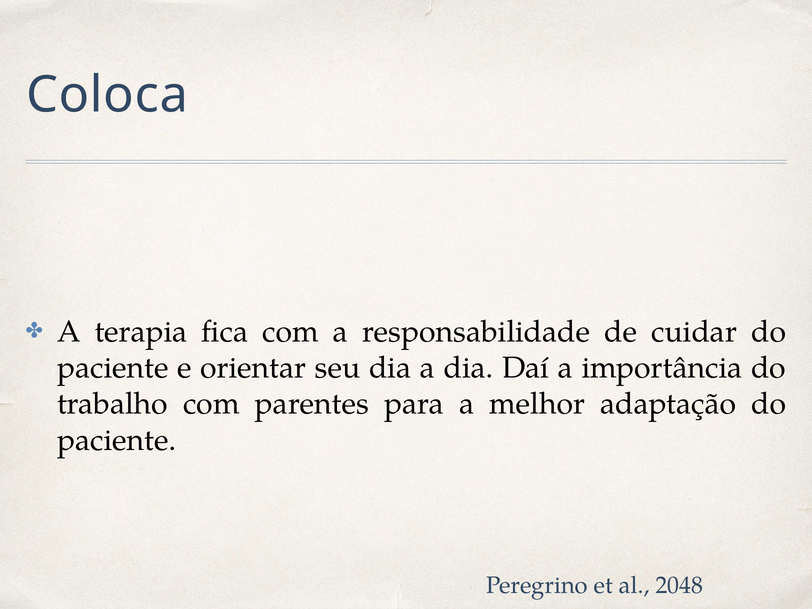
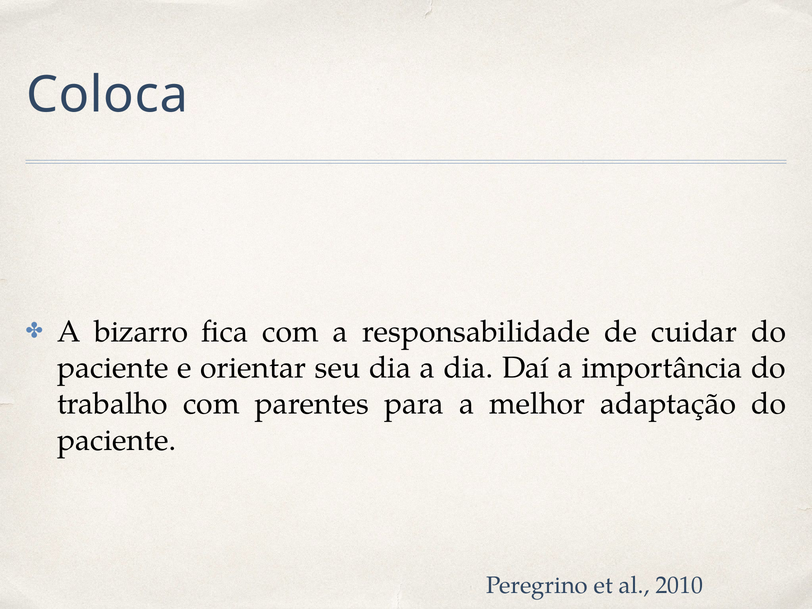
terapia: terapia -> bizarro (141, 332)
2048: 2048 -> 2010 (679, 585)
